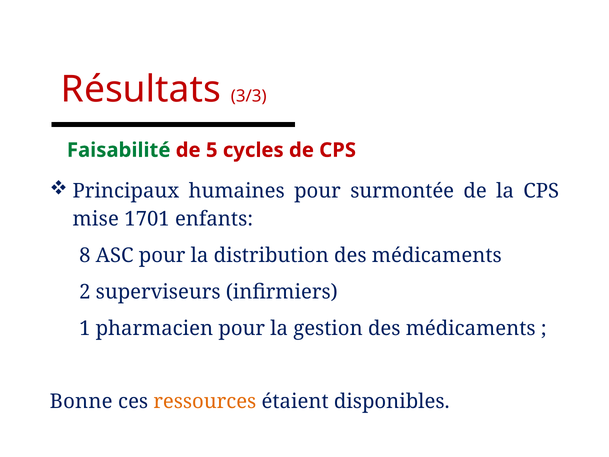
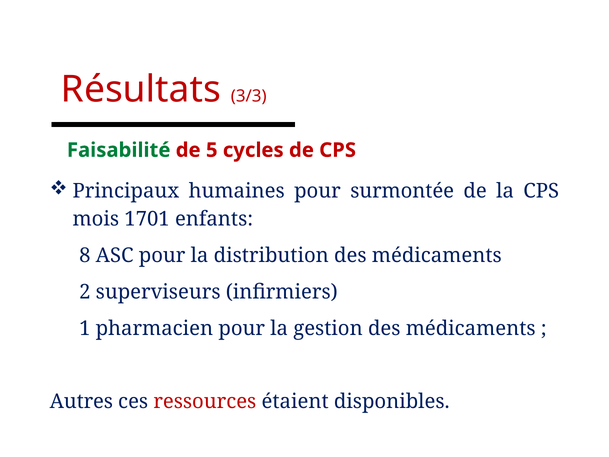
mise: mise -> mois (96, 219)
Bonne: Bonne -> Autres (81, 401)
ressources colour: orange -> red (205, 401)
